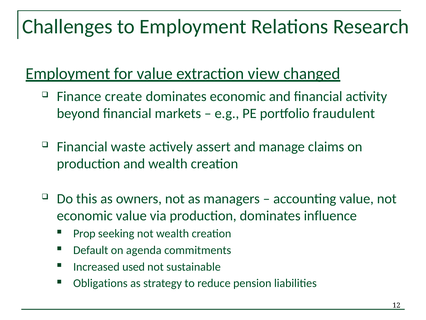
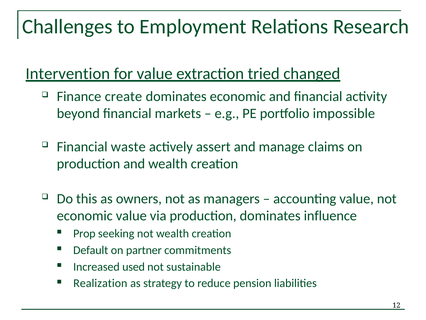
Employment: Employment -> Intervention (68, 74)
view: view -> tried (264, 74)
fraudulent: fraudulent -> impossible (344, 113)
agenda: agenda -> partner (144, 250)
Obligations: Obligations -> Realization (100, 283)
